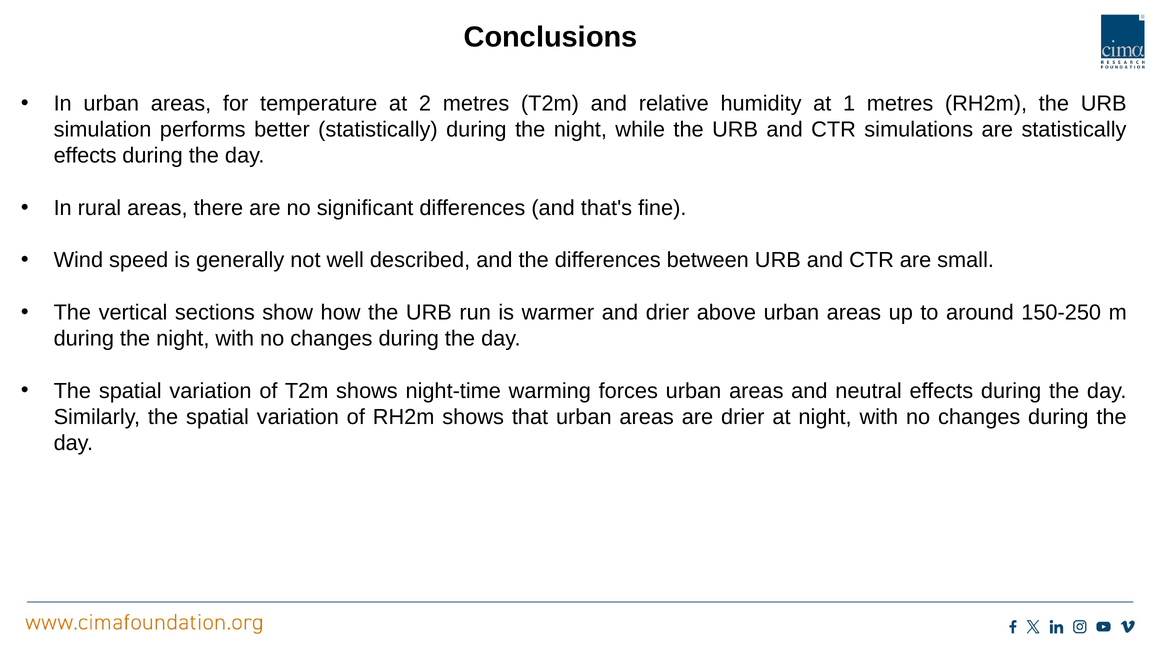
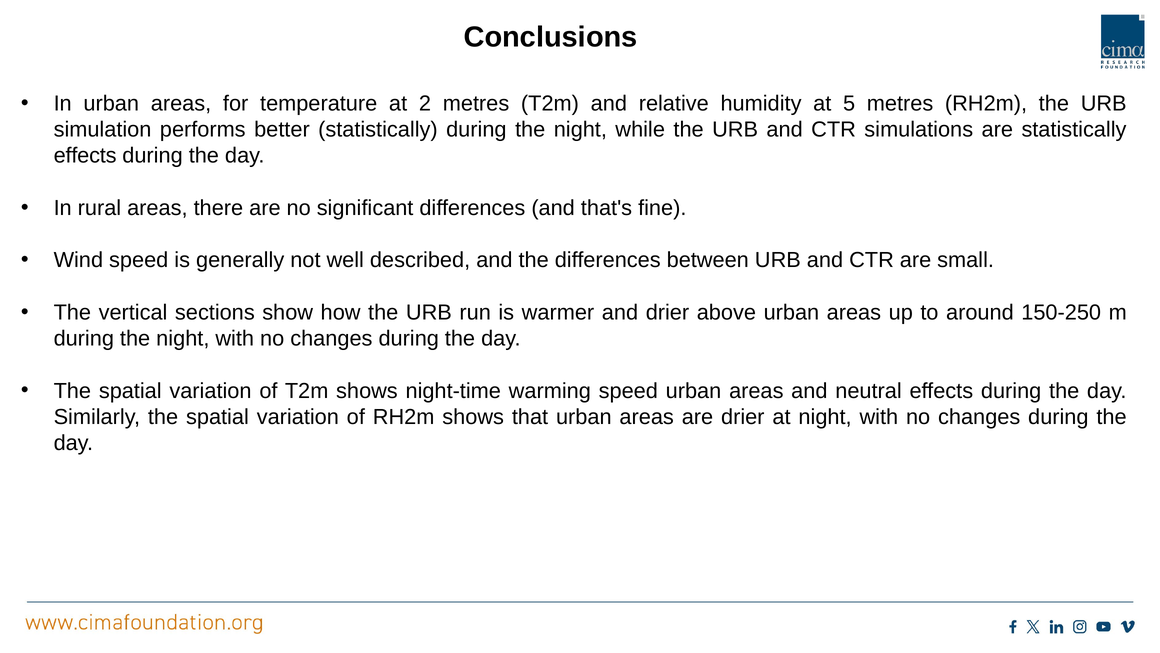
1: 1 -> 5 (849, 103)
warming forces: forces -> speed (628, 391)
